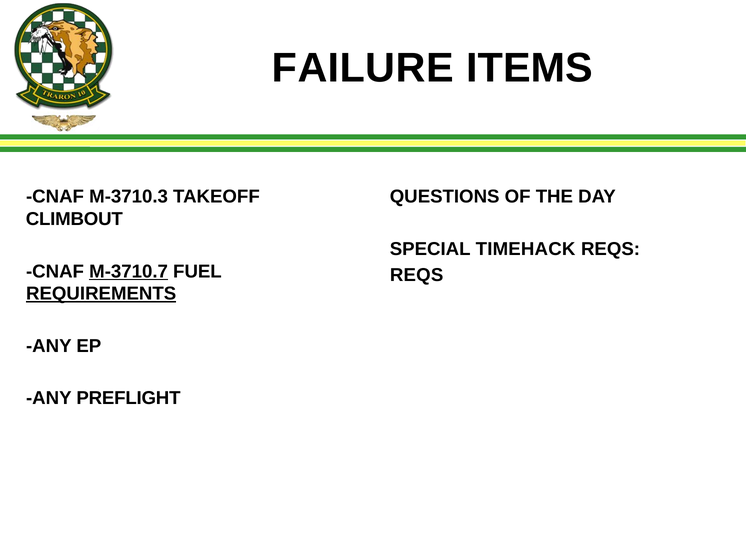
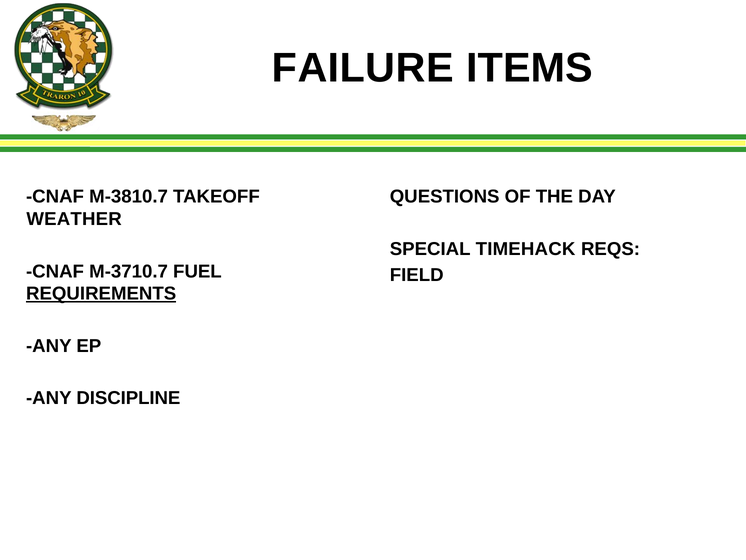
M-3710.3: M-3710.3 -> M-3810.7 (129, 196)
CLIMBOUT: CLIMBOUT -> WEATHER (74, 219)
M-3710.7 underline: present -> none (129, 271)
REQS: REQS -> FIELD (417, 275)
PREFLIGHT: PREFLIGHT -> DISCIPLINE (128, 398)
